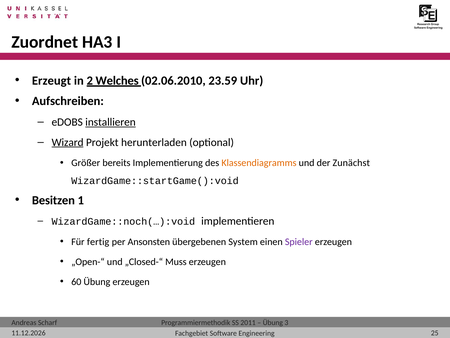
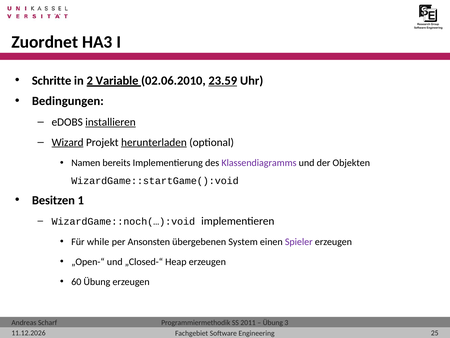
Erzeugt: Erzeugt -> Schritte (52, 80)
Welches: Welches -> Variable (117, 80)
23.59 underline: none -> present (223, 80)
Aufschreiben: Aufschreiben -> Bedingungen (68, 101)
herunterladen underline: none -> present (154, 142)
Größer: Größer -> Namen (86, 163)
Klassendiagramms colour: orange -> purple (259, 163)
Zunächst: Zunächst -> Objekten (351, 163)
fertig: fertig -> while (98, 241)
Muss: Muss -> Heap (176, 261)
